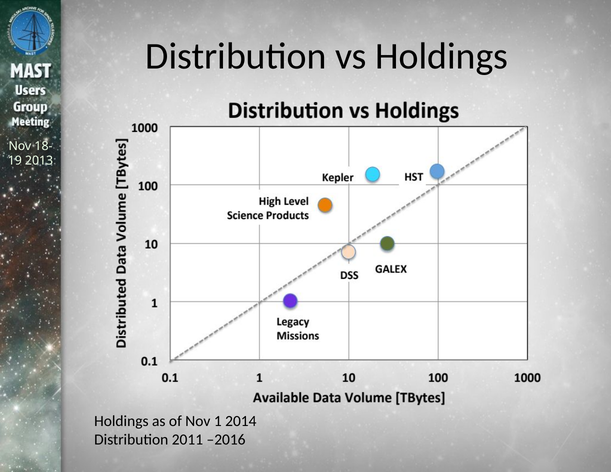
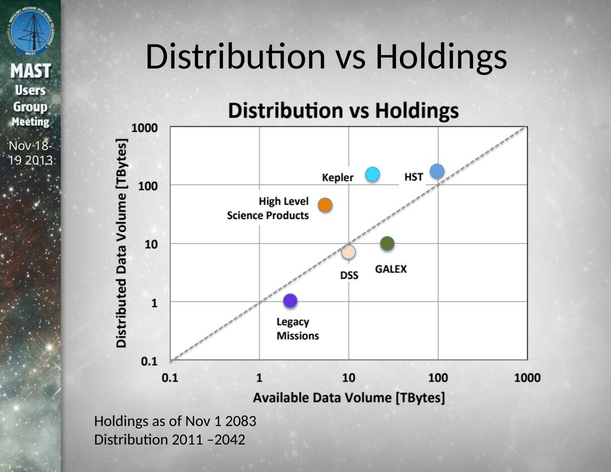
2014: 2014 -> 2083 (241, 421)
–2016: –2016 -> –2042 (226, 440)
